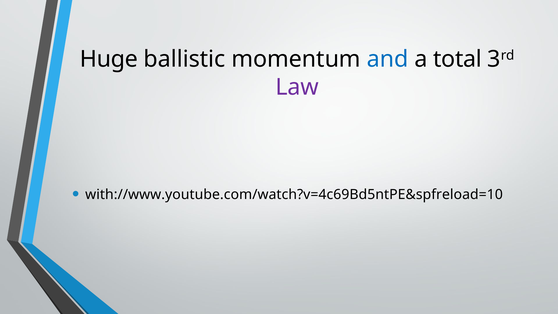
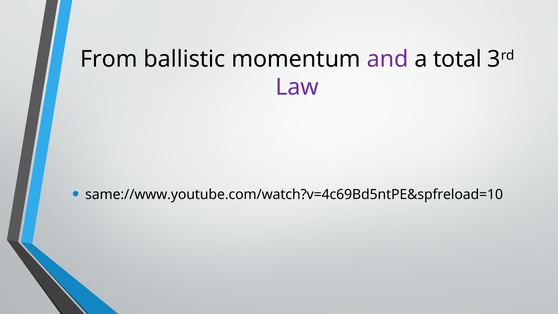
Huge: Huge -> From (109, 59)
and colour: blue -> purple (388, 59)
with://www.youtube.com/watch?v=4c69Bd5ntPE&spfreload=10: with://www.youtube.com/watch?v=4c69Bd5ntPE&spfreload=10 -> same://www.youtube.com/watch?v=4c69Bd5ntPE&spfreload=10 (294, 195)
